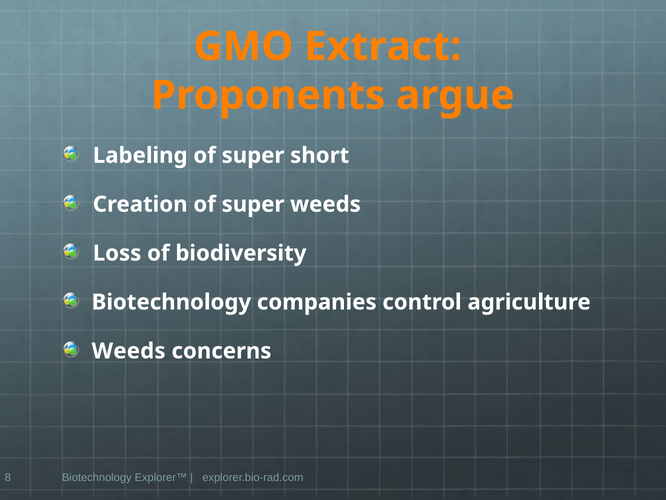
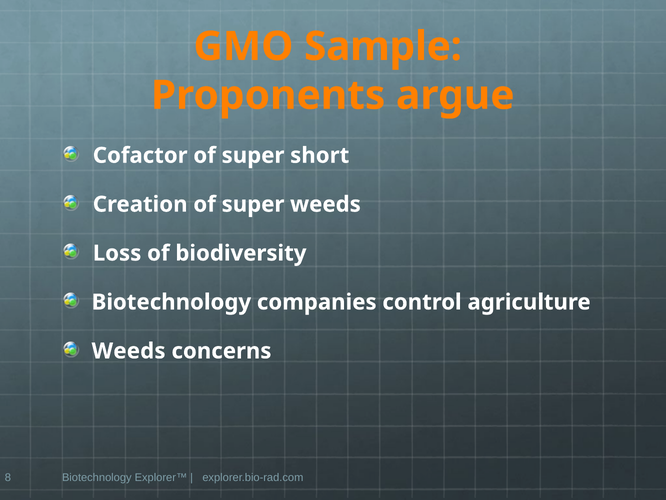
Extract: Extract -> Sample (383, 46)
Labeling: Labeling -> Cofactor (140, 155)
